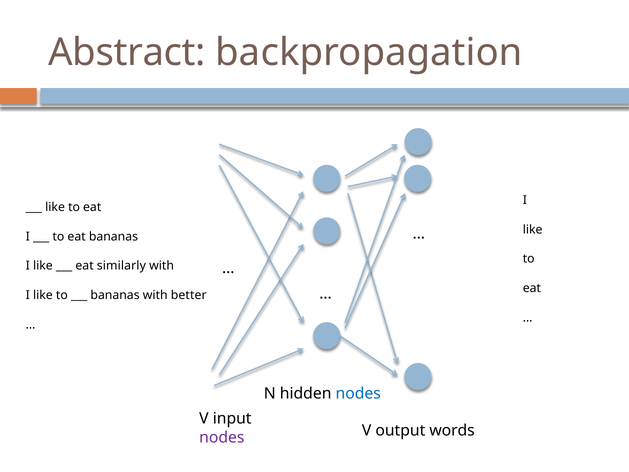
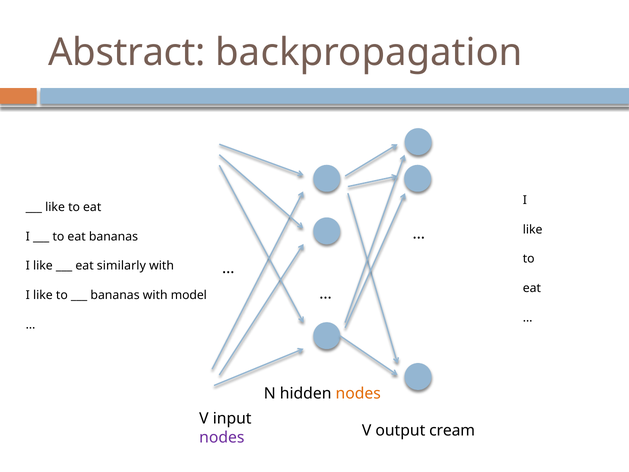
better: better -> model (189, 295)
nodes colour: blue -> orange (358, 393)
words: words -> cream (452, 430)
